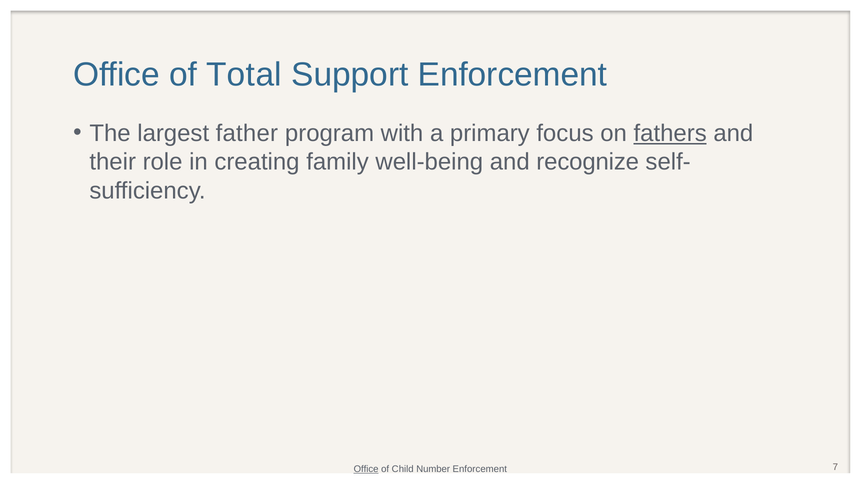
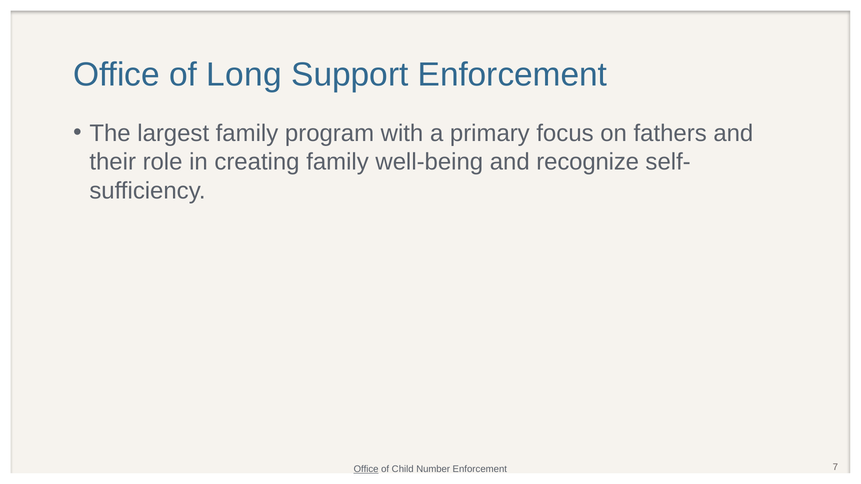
Total: Total -> Long (244, 75)
largest father: father -> family (247, 133)
fathers underline: present -> none (670, 133)
